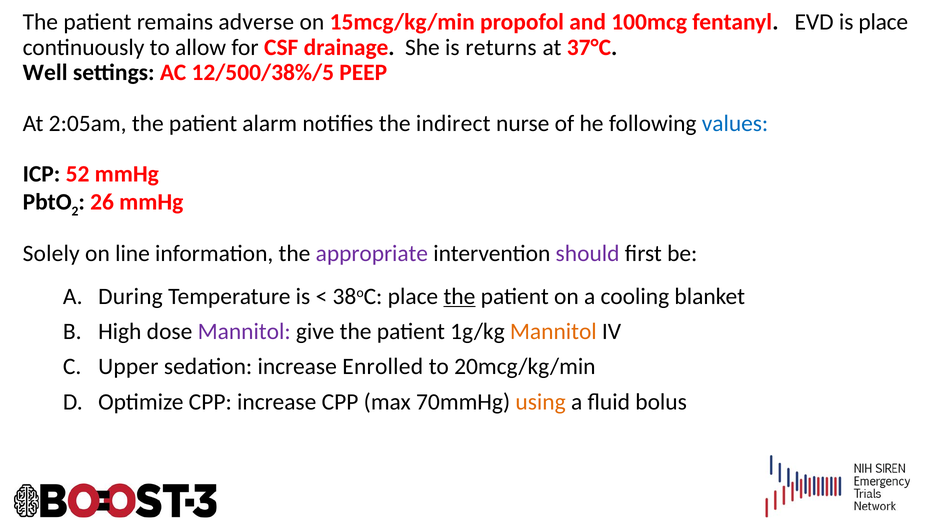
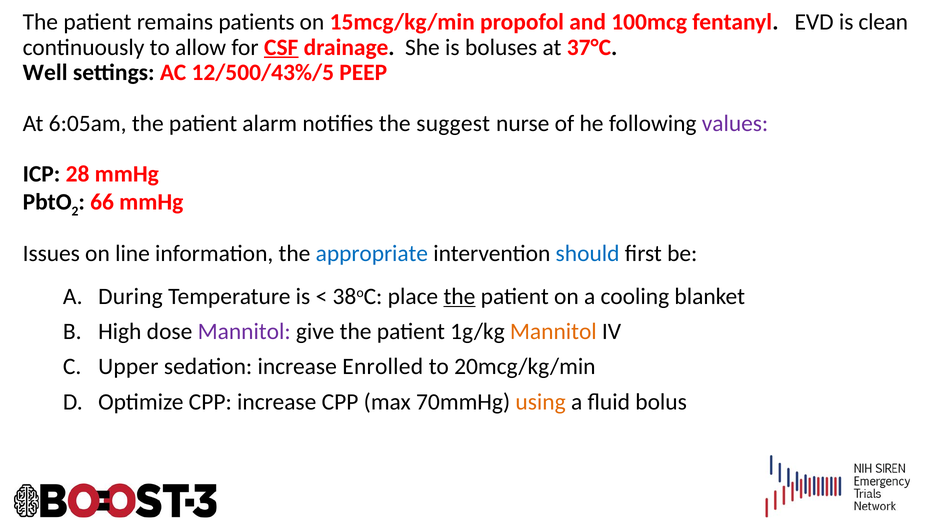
adverse: adverse -> patients (256, 22)
is place: place -> clean (883, 22)
CSF underline: none -> present (281, 47)
returns: returns -> boluses (501, 47)
12/500/38%/5: 12/500/38%/5 -> 12/500/43%/5 (263, 73)
2:05am: 2:05am -> 6:05am (88, 123)
indirect: indirect -> suggest (453, 123)
values colour: blue -> purple (735, 123)
52: 52 -> 28 (78, 174)
26: 26 -> 66 (102, 202)
Solely: Solely -> Issues (51, 254)
appropriate colour: purple -> blue (372, 254)
should colour: purple -> blue (588, 254)
